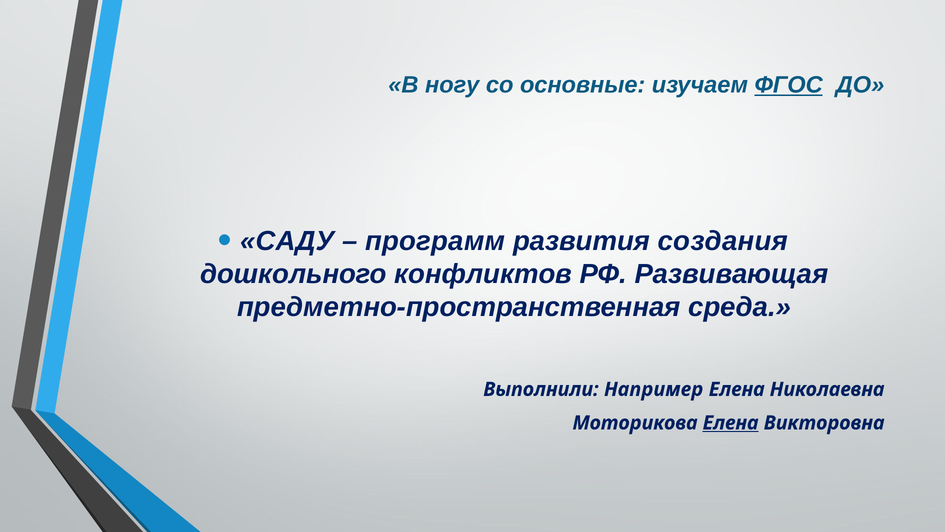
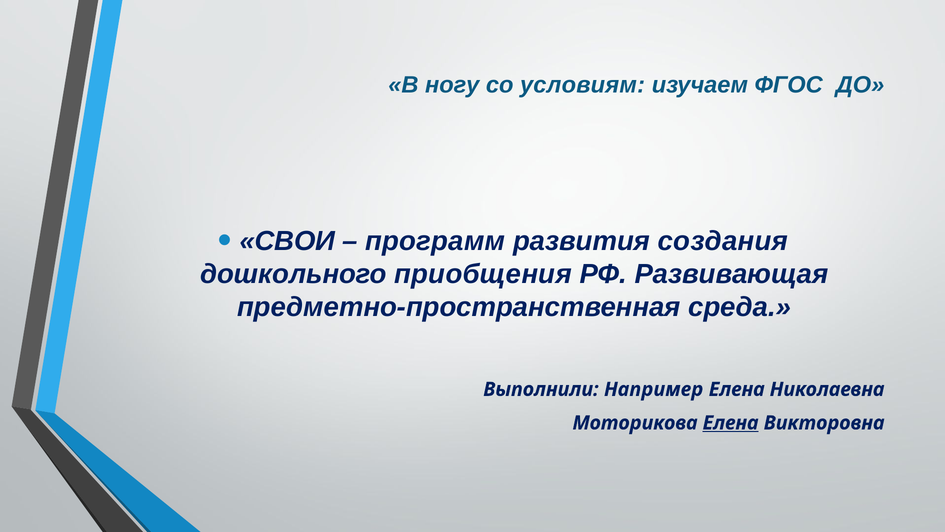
основные: основные -> условиям (583, 85)
ФГОС underline: present -> none (789, 85)
САДУ: САДУ -> СВОИ (287, 241)
конфликтов: конфликтов -> приобщения (483, 274)
